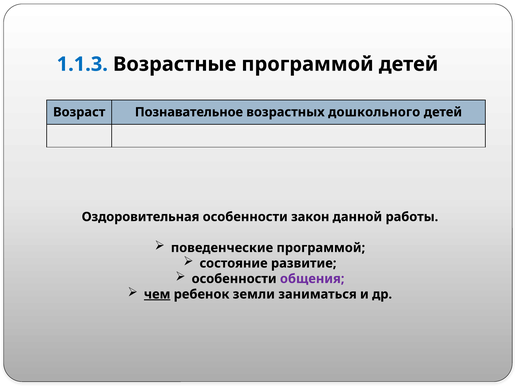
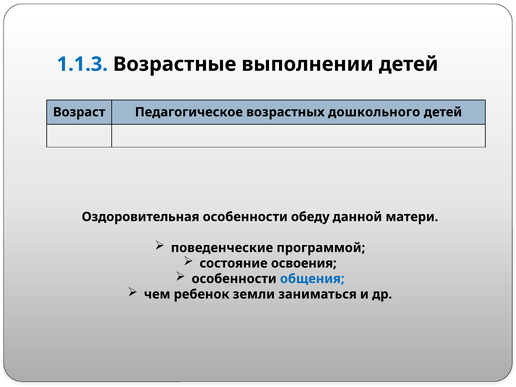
Возрастные программой: программой -> выполнении (308, 64)
Познавательное: Познавательное -> Педагогическое (189, 112)
закон: закон -> обеду (310, 217)
работы: работы -> матери (412, 217)
развитие: развитие -> освоения (304, 263)
общения colour: purple -> blue (312, 279)
чем underline: present -> none (157, 294)
